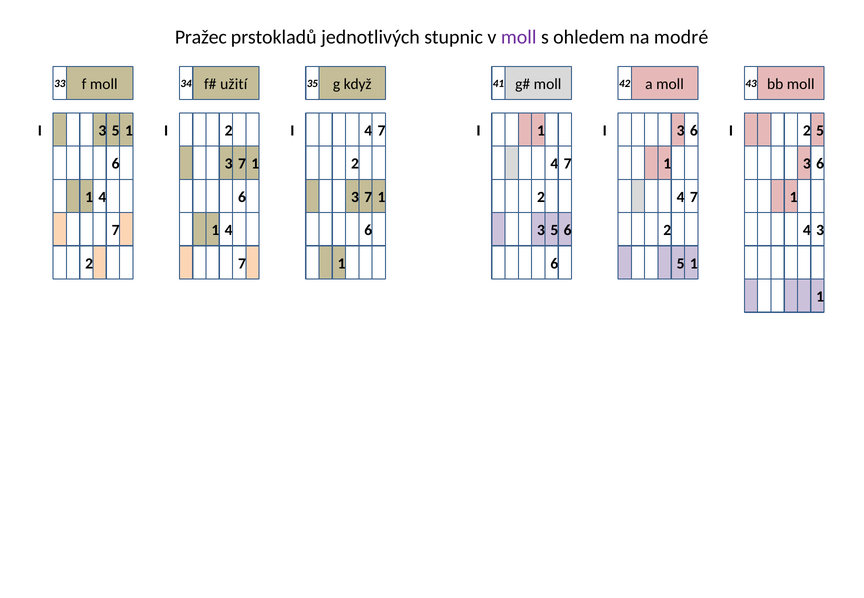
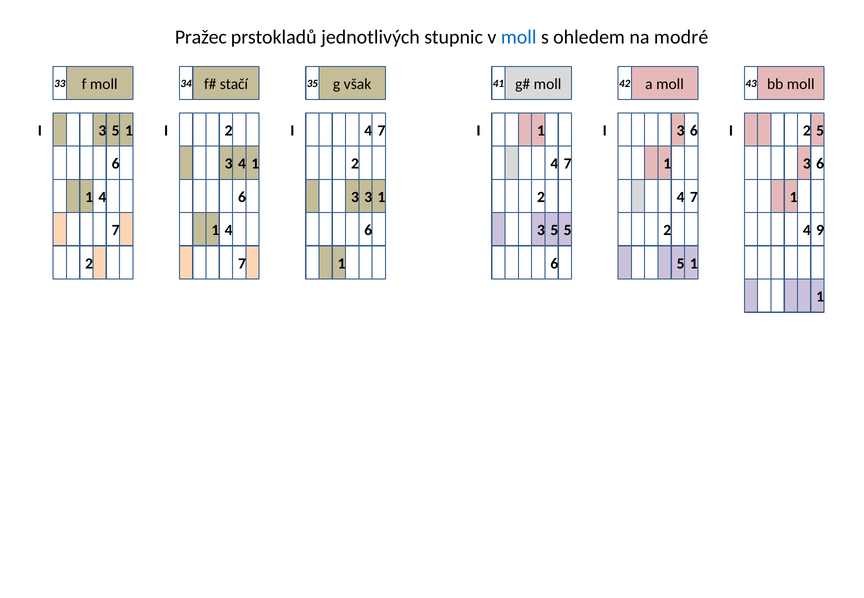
moll colour: purple -> blue (519, 37)
užití: užití -> stačí (234, 84)
když: když -> však (358, 84)
7: 7 -> 4 (242, 164)
7: 7 -> 3 (368, 197)
5 6: 6 -> 5 (568, 230)
4 3: 3 -> 9 (820, 230)
